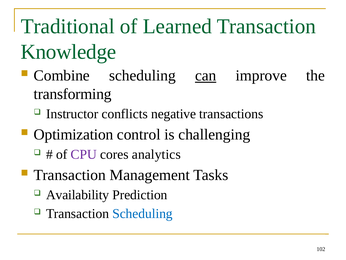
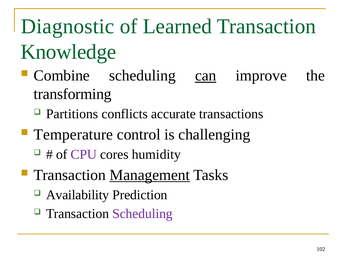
Traditional: Traditional -> Diagnostic (68, 26)
Instructor: Instructor -> Partitions (72, 114)
negative: negative -> accurate (174, 114)
Optimization: Optimization -> Temperature (73, 134)
analytics: analytics -> humidity (156, 154)
Management underline: none -> present (150, 175)
Scheduling colour: blue -> purple (142, 213)
